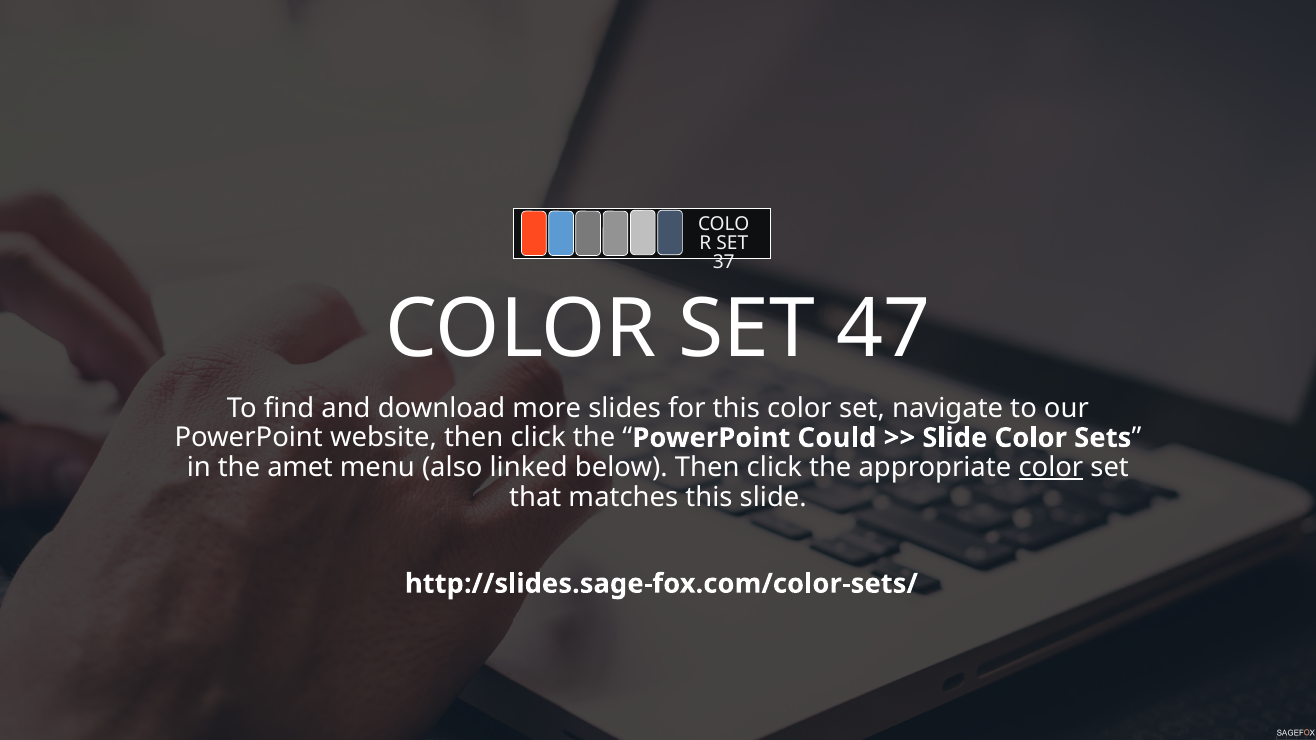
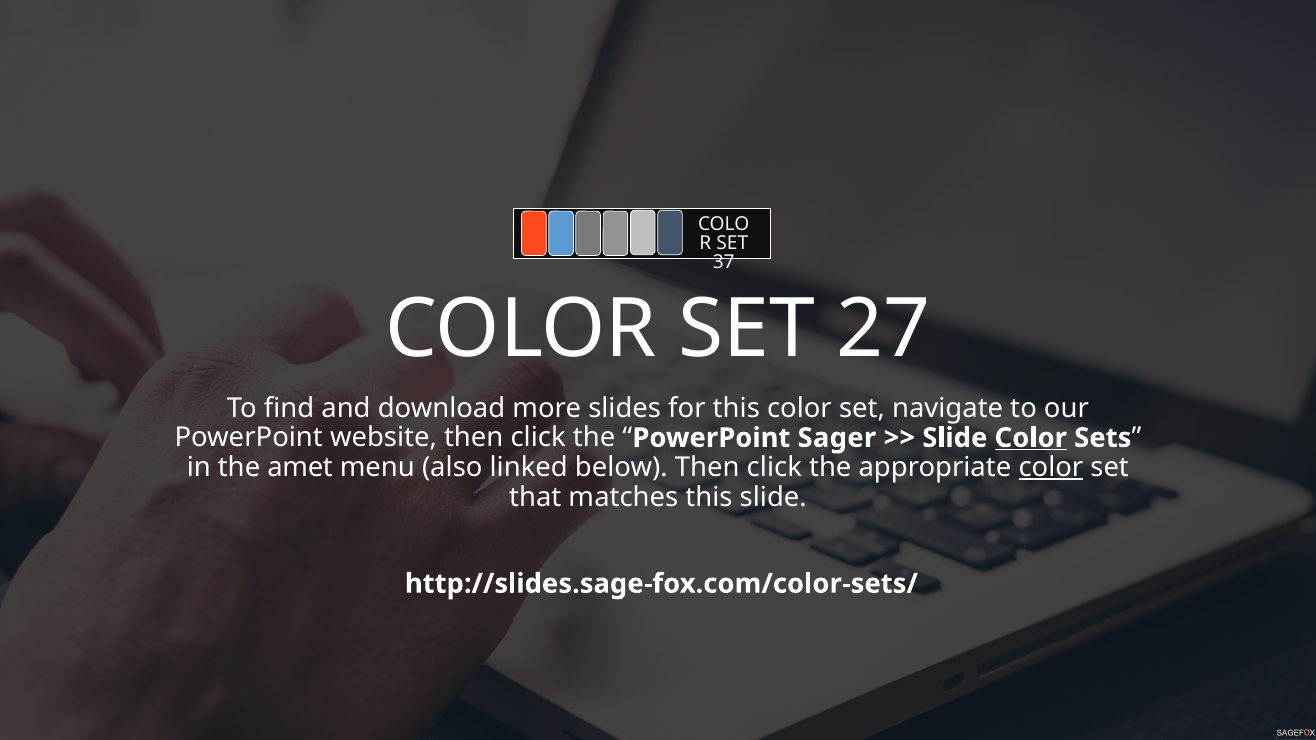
47: 47 -> 27 (883, 329)
Could: Could -> Sager (837, 438)
Color underline: none -> present (1031, 438)
